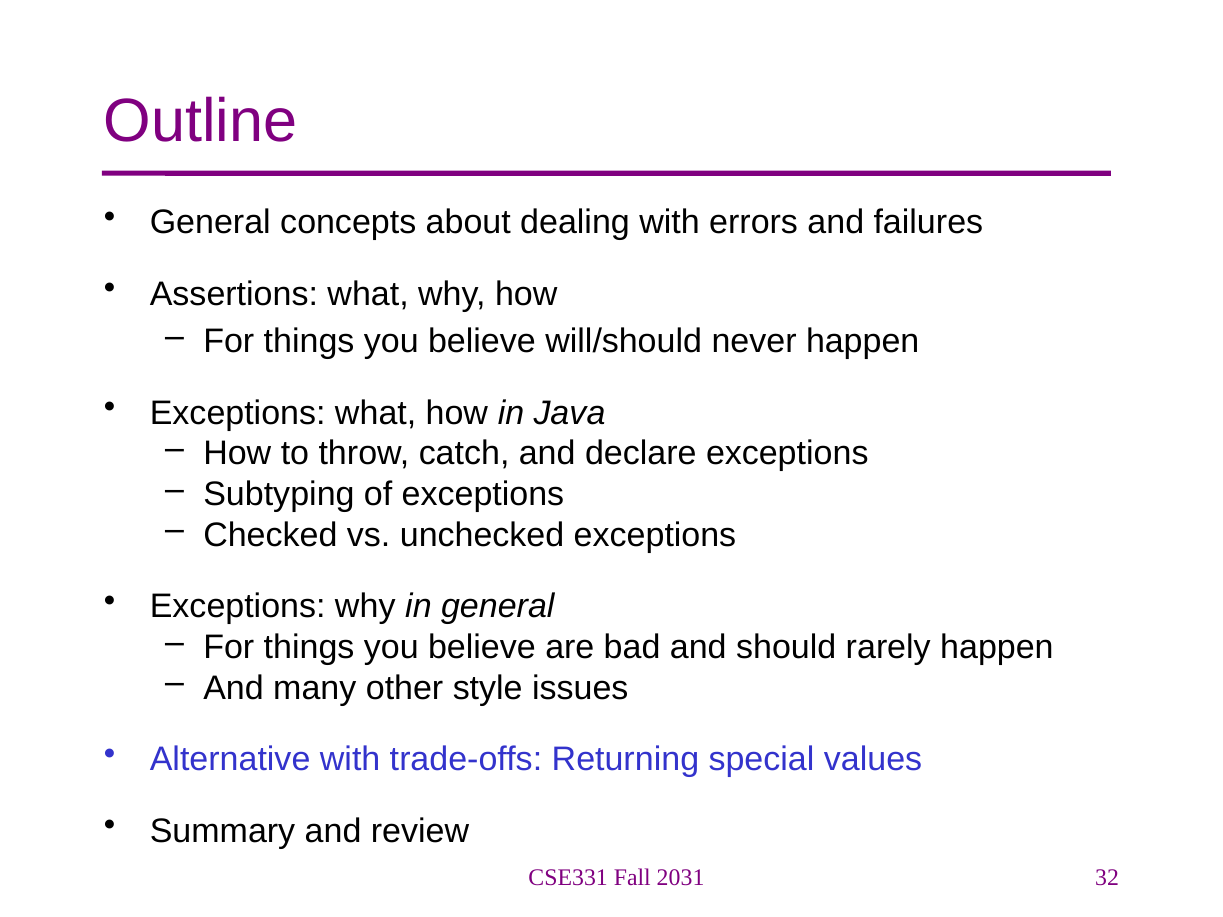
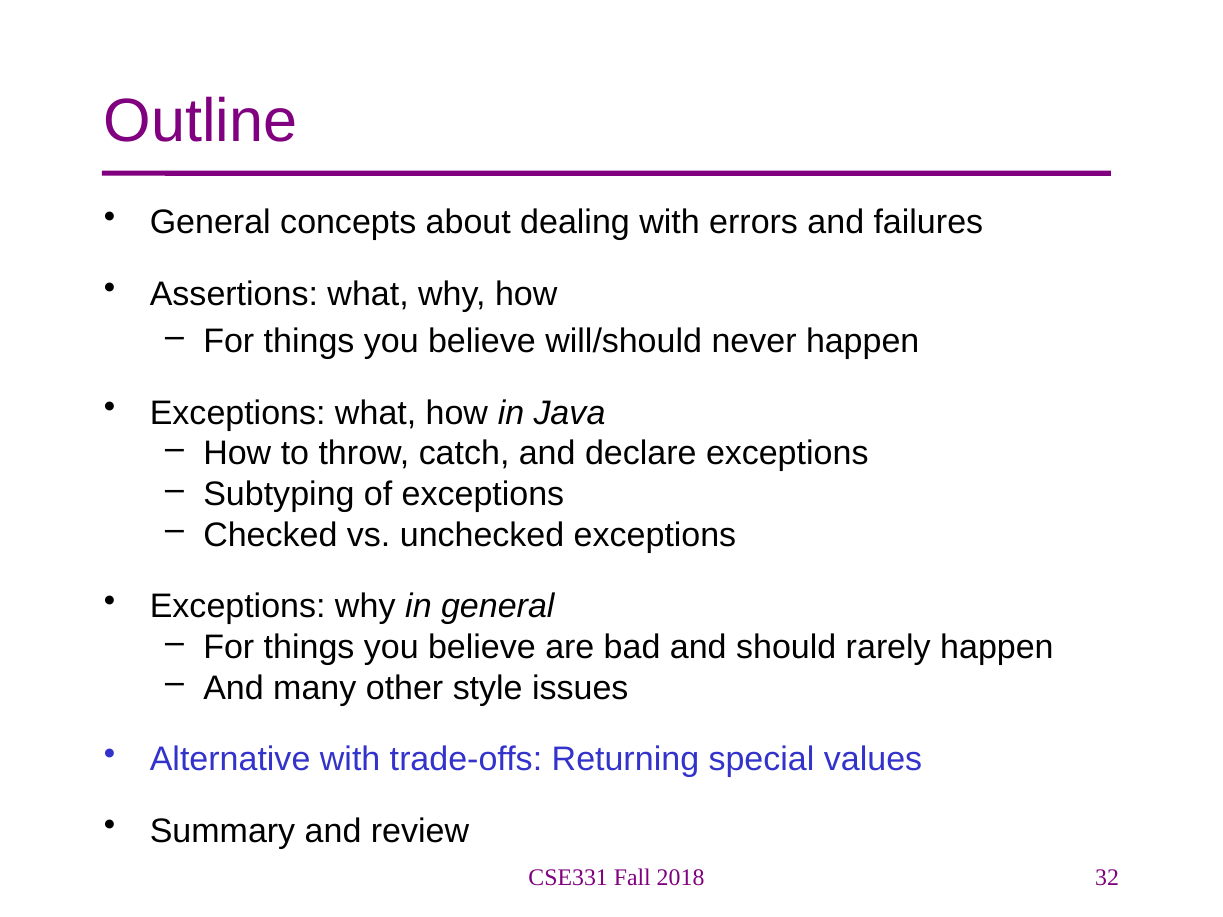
2031: 2031 -> 2018 (681, 878)
